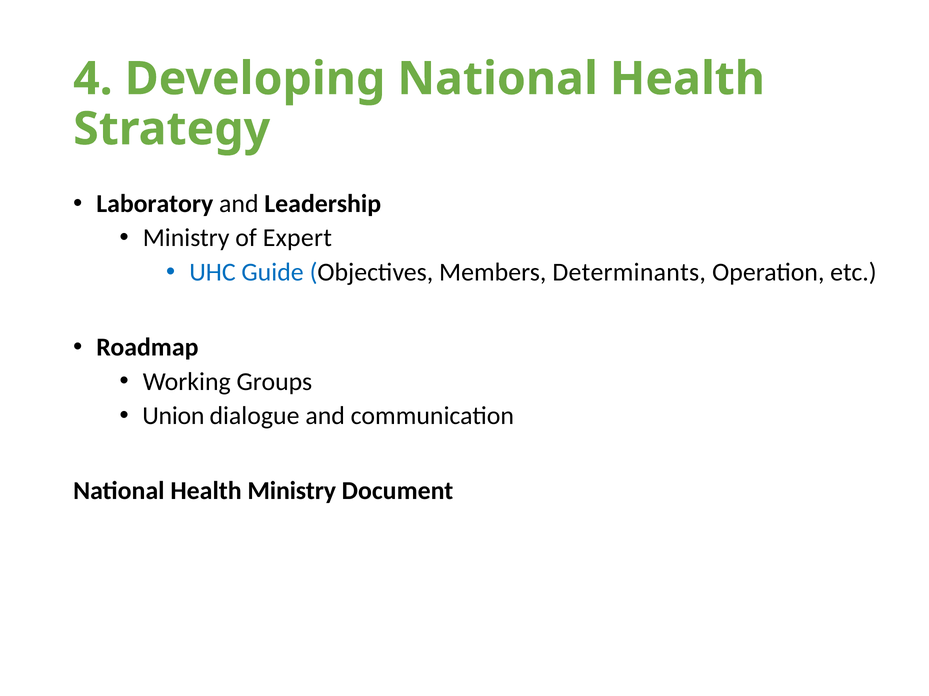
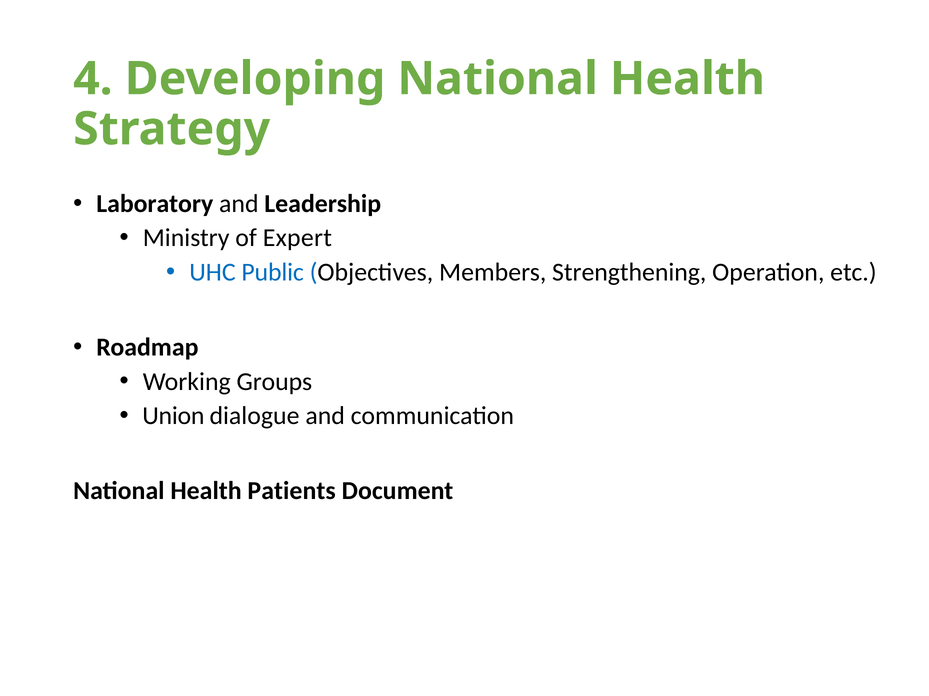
Guide: Guide -> Public (273, 273)
Determinants: Determinants -> Strengthening (629, 273)
Health Ministry: Ministry -> Patients (292, 491)
